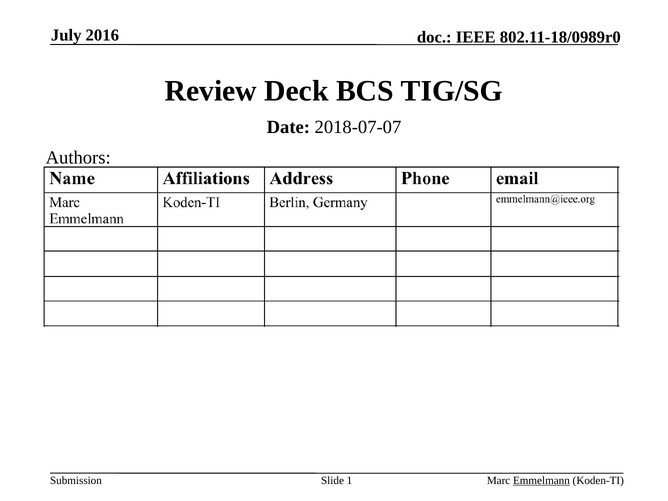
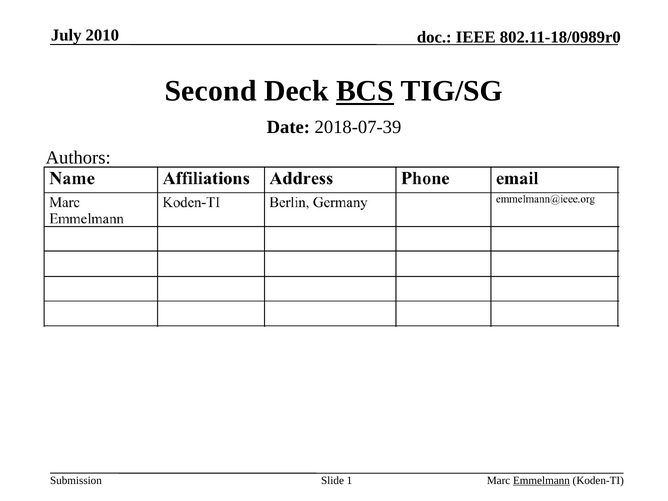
2016: 2016 -> 2010 (102, 35)
Review: Review -> Second (211, 91)
BCS underline: none -> present (365, 91)
2018-07-07: 2018-07-07 -> 2018-07-39 (358, 127)
